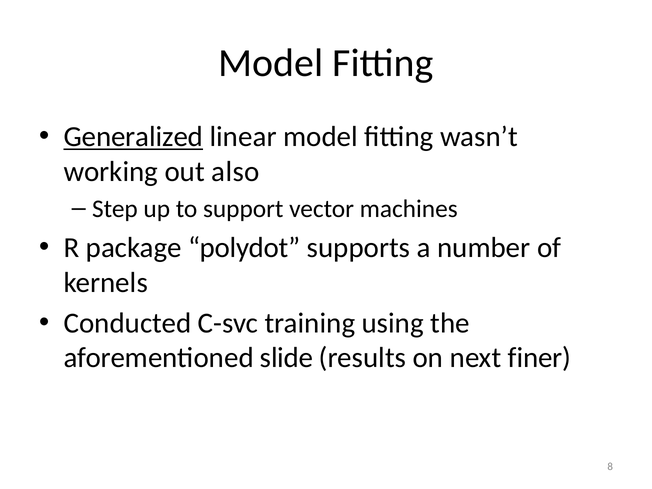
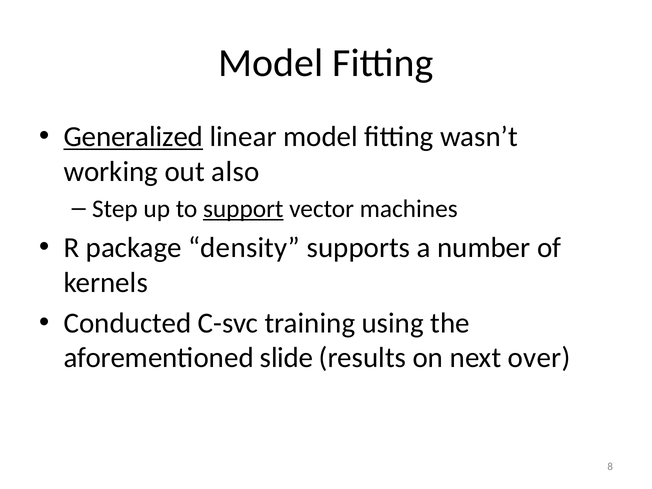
support underline: none -> present (243, 209)
polydot: polydot -> density (244, 248)
finer: finer -> over (539, 358)
